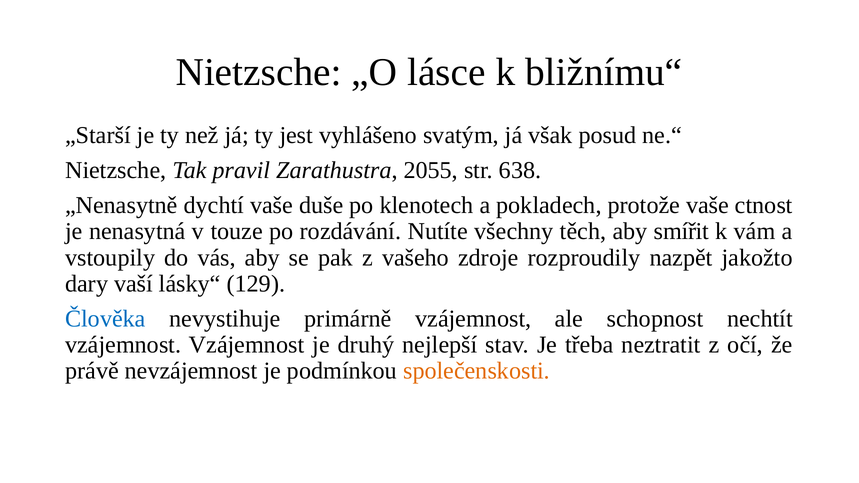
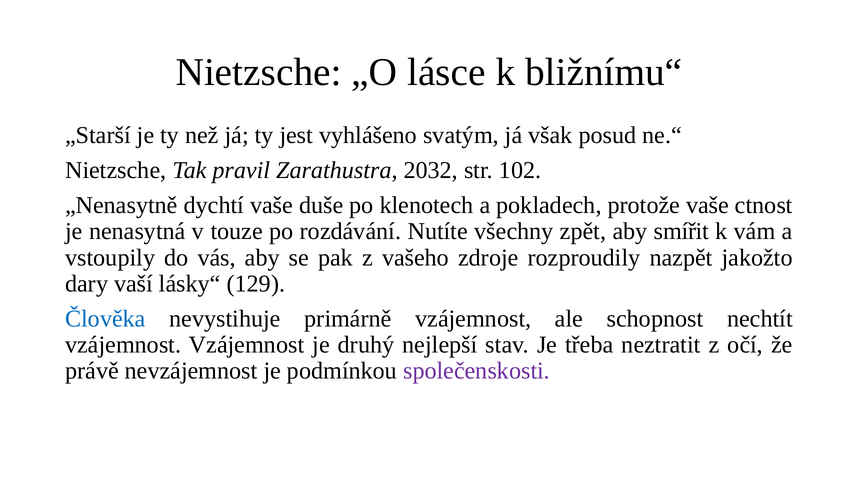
2055: 2055 -> 2032 (431, 170)
638: 638 -> 102 (520, 170)
těch: těch -> zpět (583, 232)
společenskosti colour: orange -> purple (477, 371)
